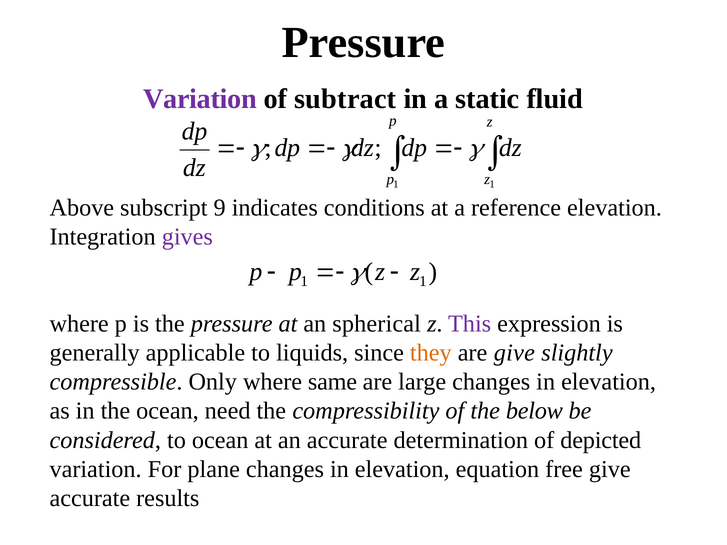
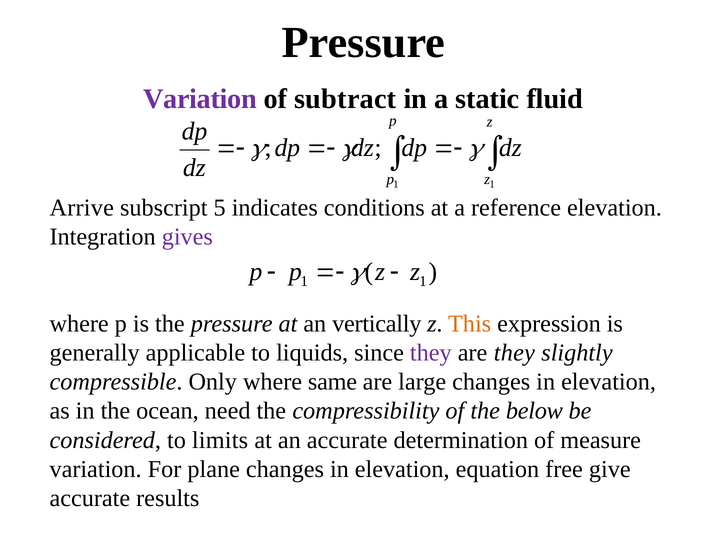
Above: Above -> Arrive (82, 208)
9: 9 -> 5 (220, 208)
spherical: spherical -> vertically (377, 324)
This colour: purple -> orange (470, 324)
they colour: orange -> purple (431, 353)
are give: give -> they (514, 353)
to ocean: ocean -> limits (220, 440)
depicted: depicted -> measure (601, 440)
